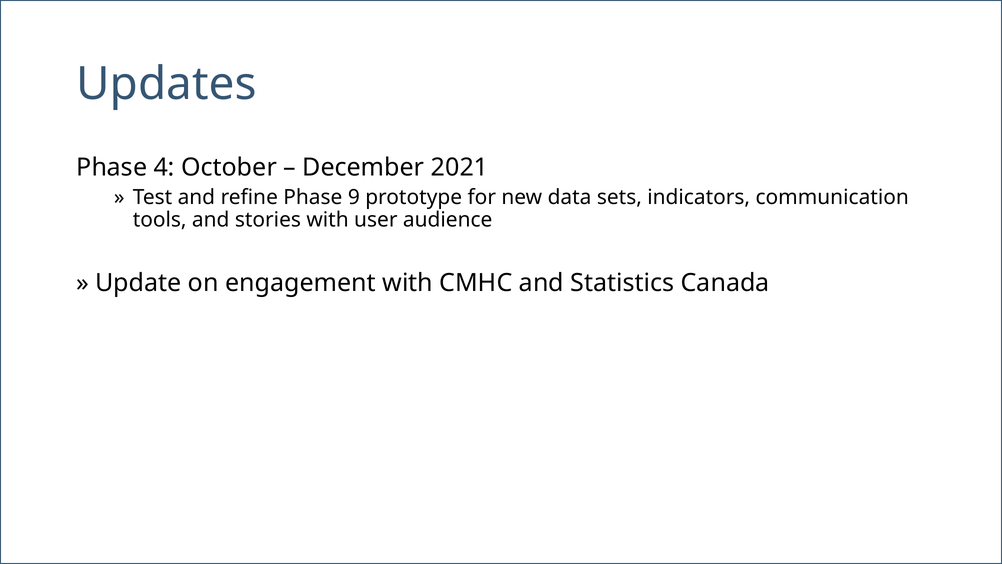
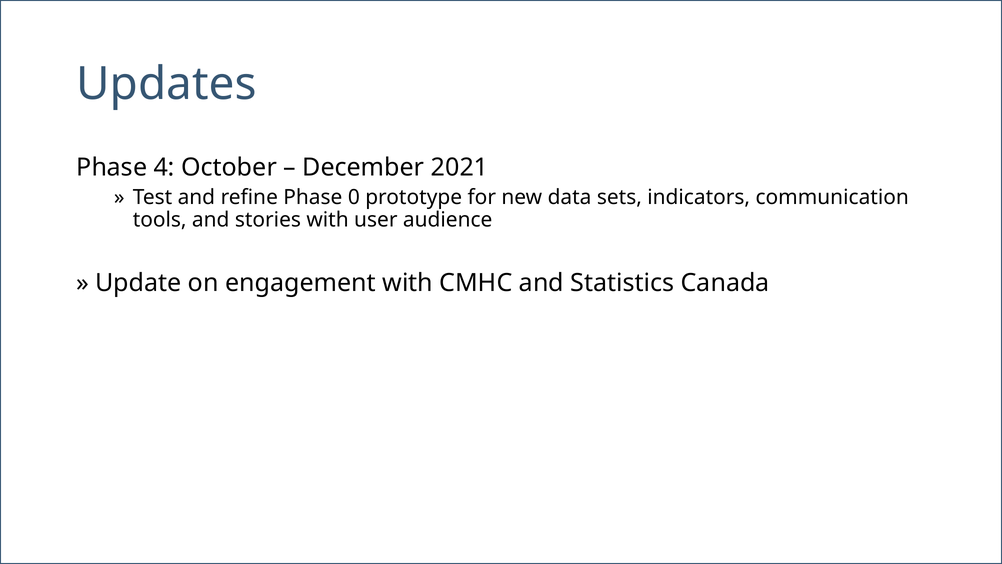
9: 9 -> 0 (354, 197)
